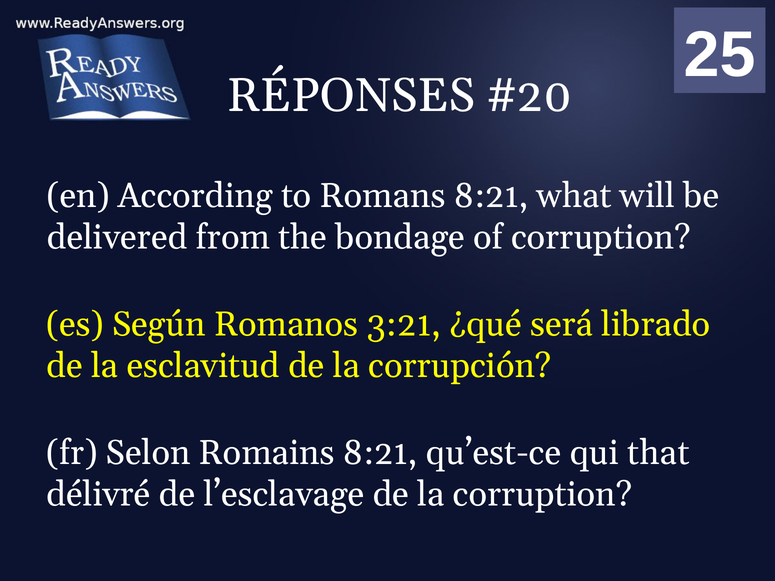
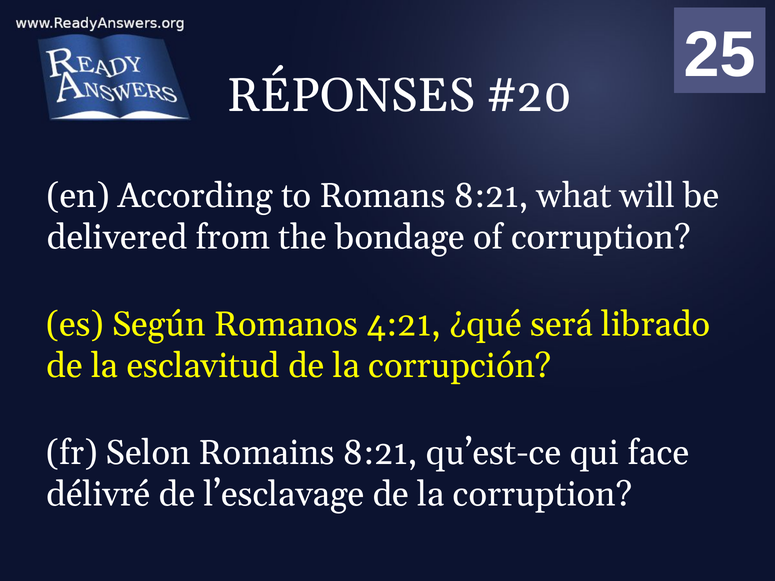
3:21: 3:21 -> 4:21 (404, 325)
that: that -> face (658, 453)
